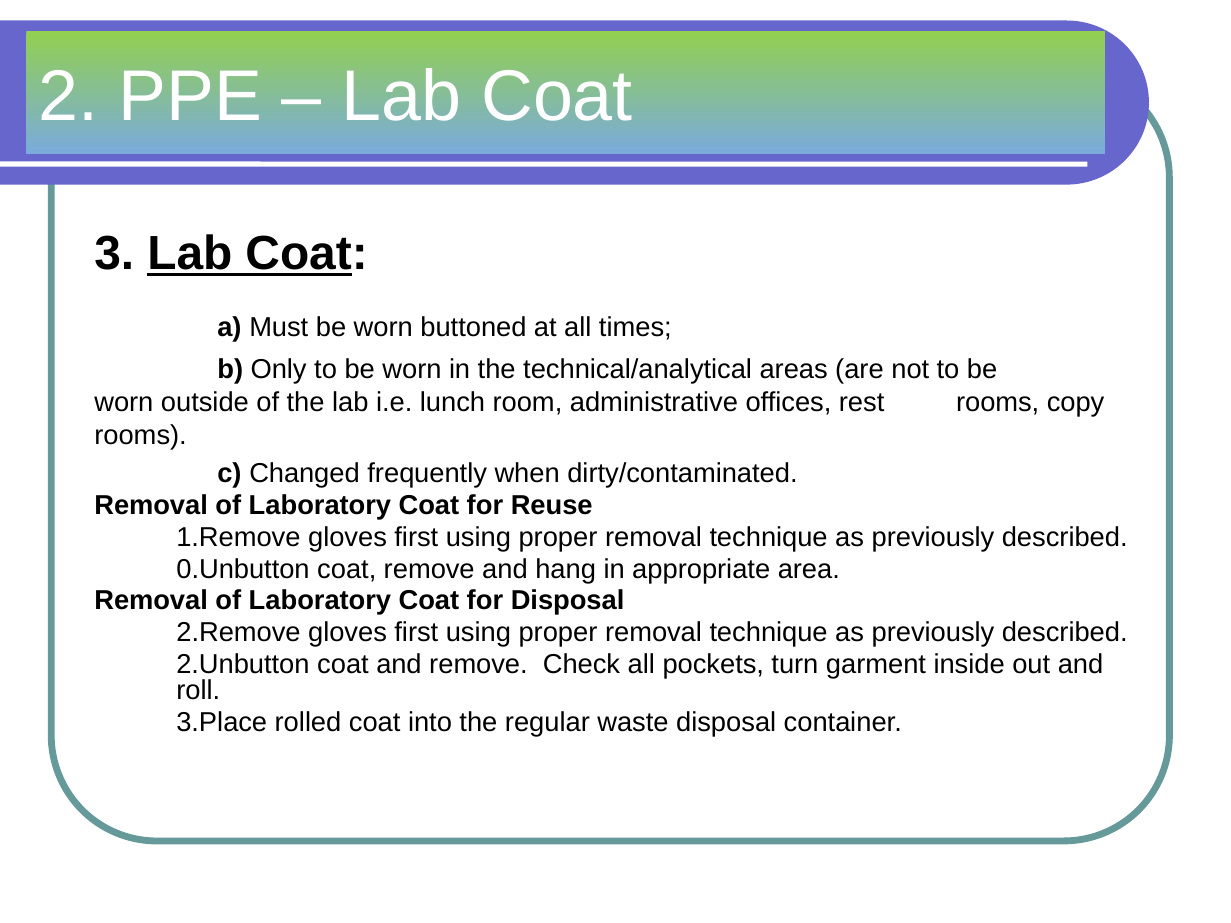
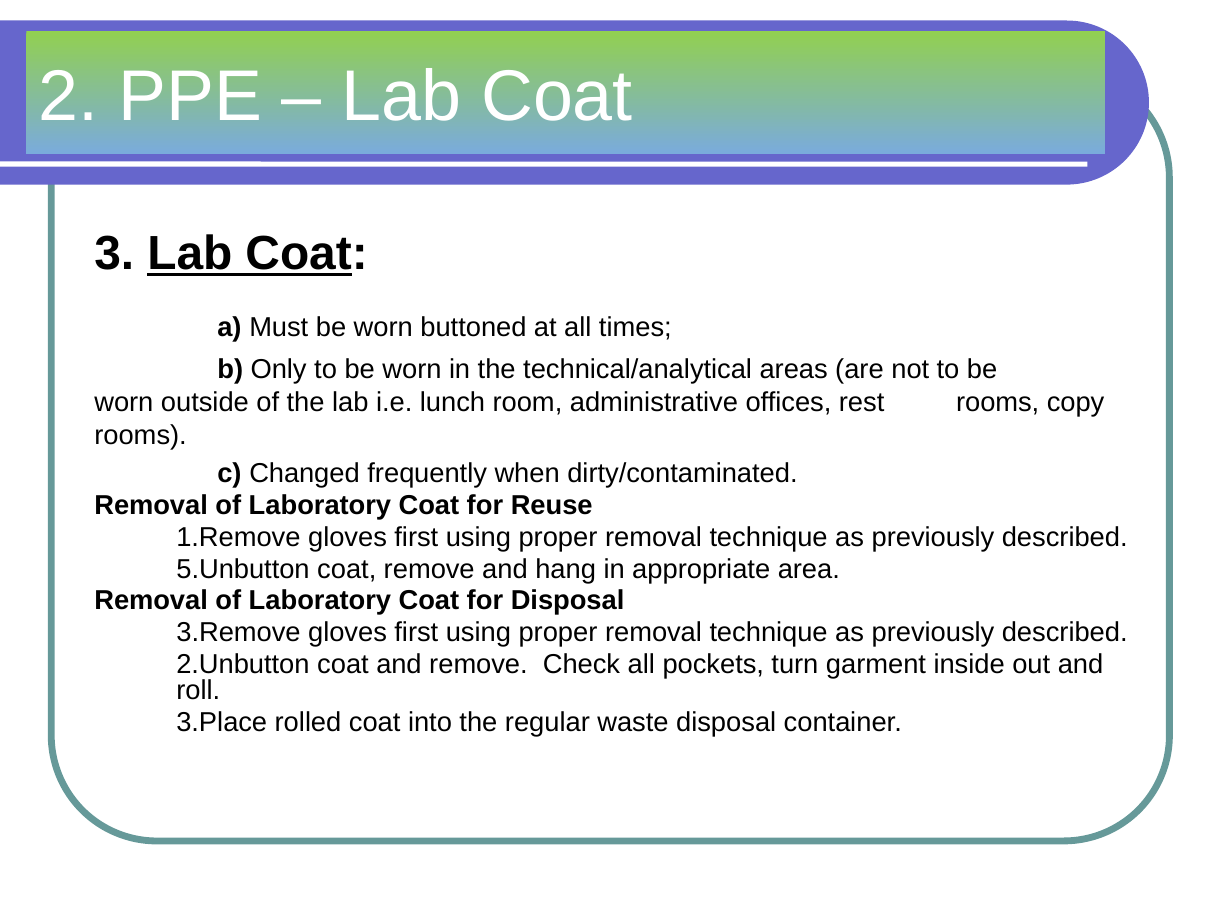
0.Unbutton: 0.Unbutton -> 5.Unbutton (243, 569)
2.Remove: 2.Remove -> 3.Remove (239, 633)
